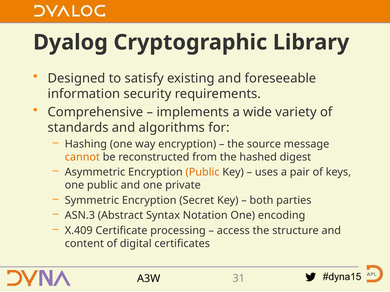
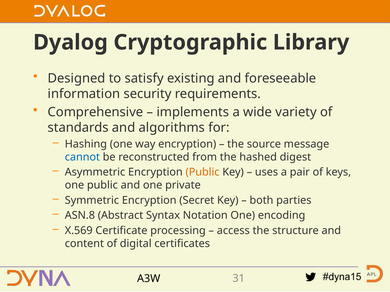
cannot colour: orange -> blue (82, 157)
ASN.3: ASN.3 -> ASN.8 (80, 216)
X.409: X.409 -> X.569 (79, 231)
